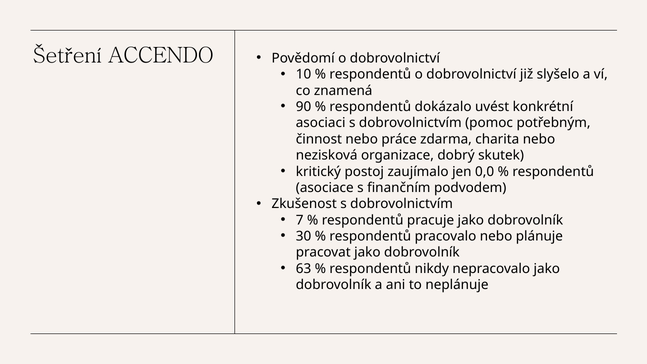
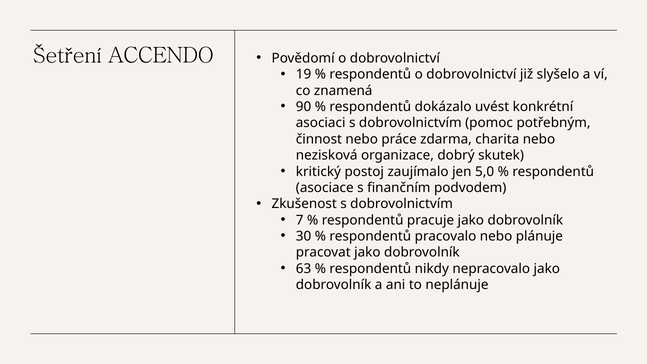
10: 10 -> 19 (304, 74)
0,0: 0,0 -> 5,0 (485, 172)
